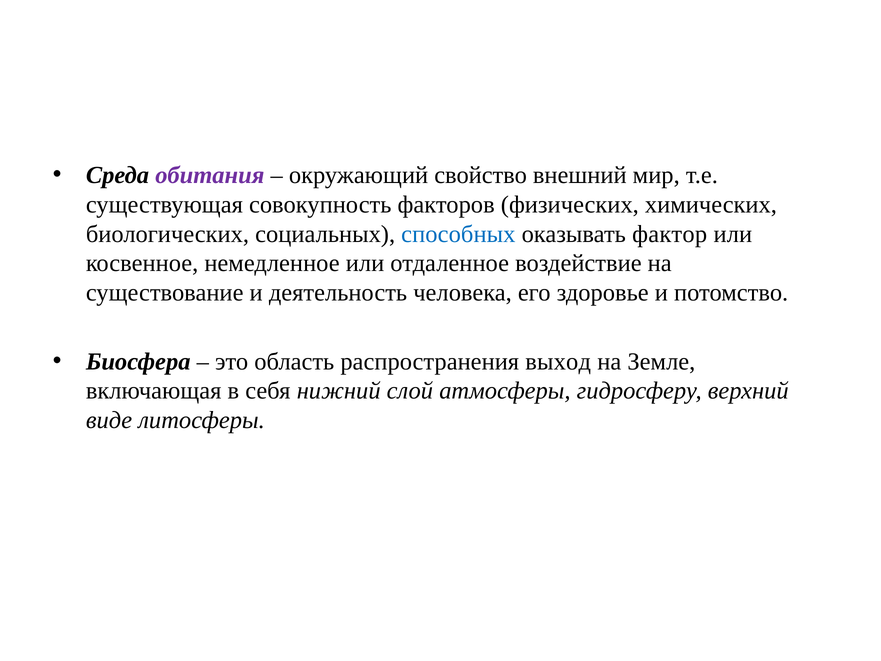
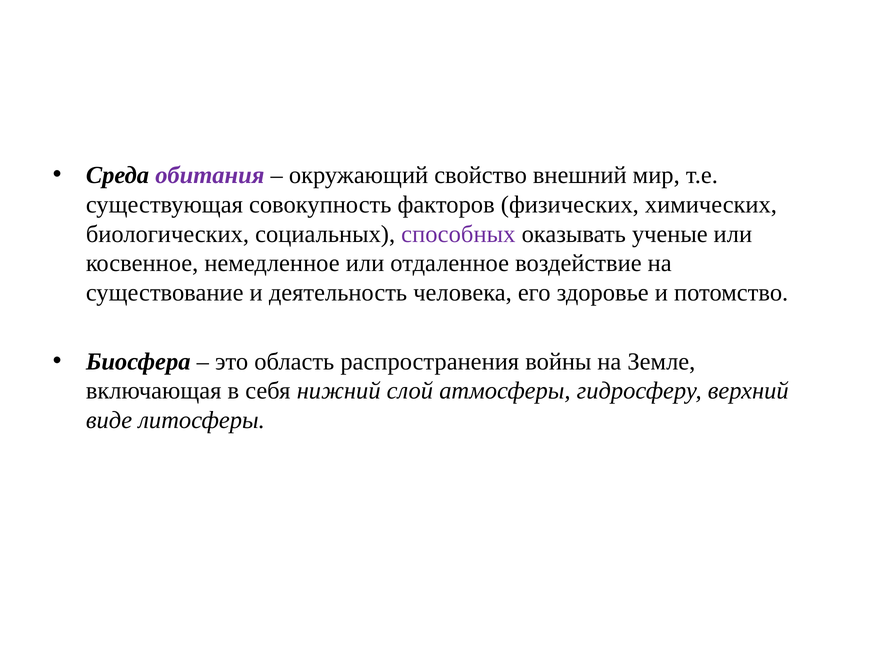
способных colour: blue -> purple (458, 234)
фактор: фактор -> ученые (670, 234)
выход: выход -> войны (558, 361)
